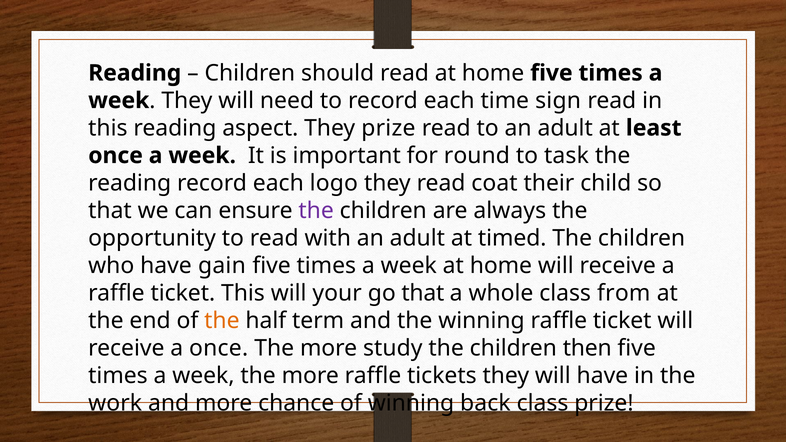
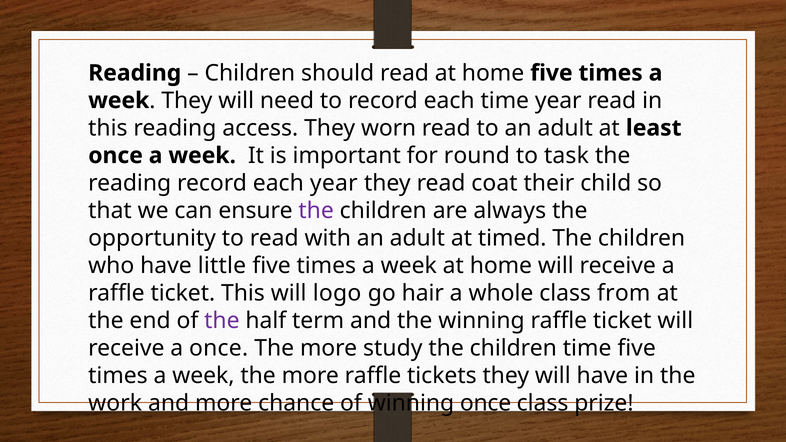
time sign: sign -> year (558, 101)
aspect: aspect -> access (260, 128)
They prize: prize -> worn (389, 128)
each logo: logo -> year (334, 183)
gain: gain -> little (222, 266)
your: your -> logo (337, 293)
go that: that -> hair (423, 293)
the colour: orange -> purple (222, 321)
children then: then -> time (587, 348)
winning back: back -> once (486, 403)
